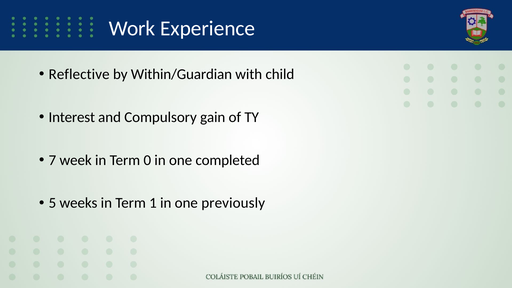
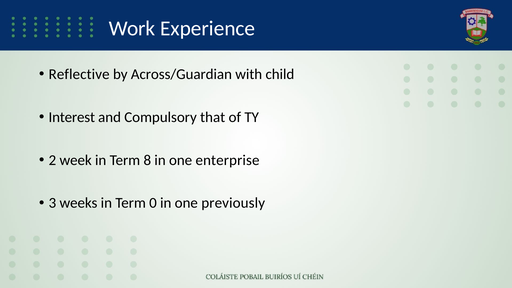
Within/Guardian: Within/Guardian -> Across/Guardian (181, 74)
gain: gain -> that (213, 117)
7: 7 -> 2 (52, 160)
0: 0 -> 8 (147, 160)
completed: completed -> enterprise (227, 160)
5: 5 -> 3 (52, 203)
1: 1 -> 0 (153, 203)
